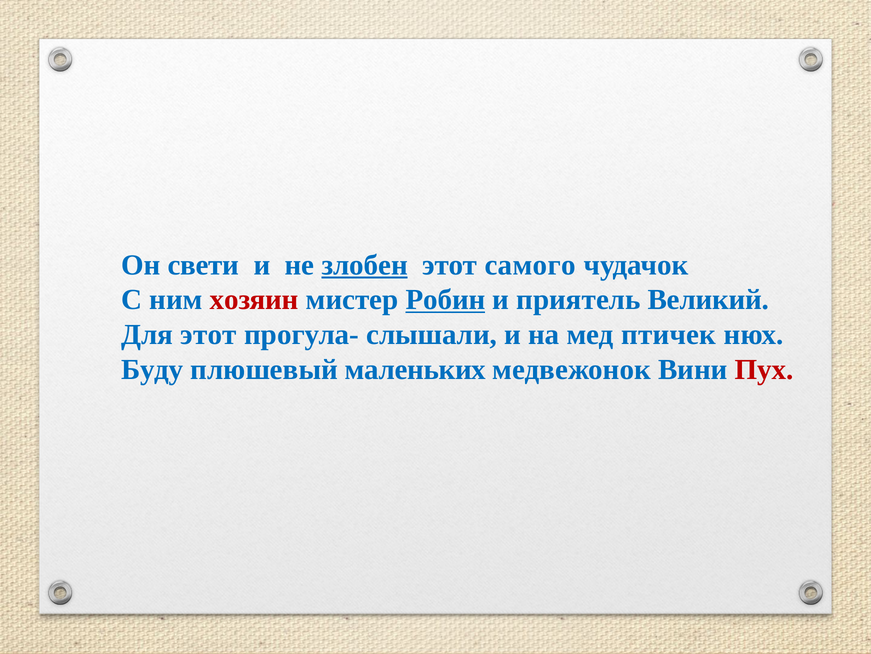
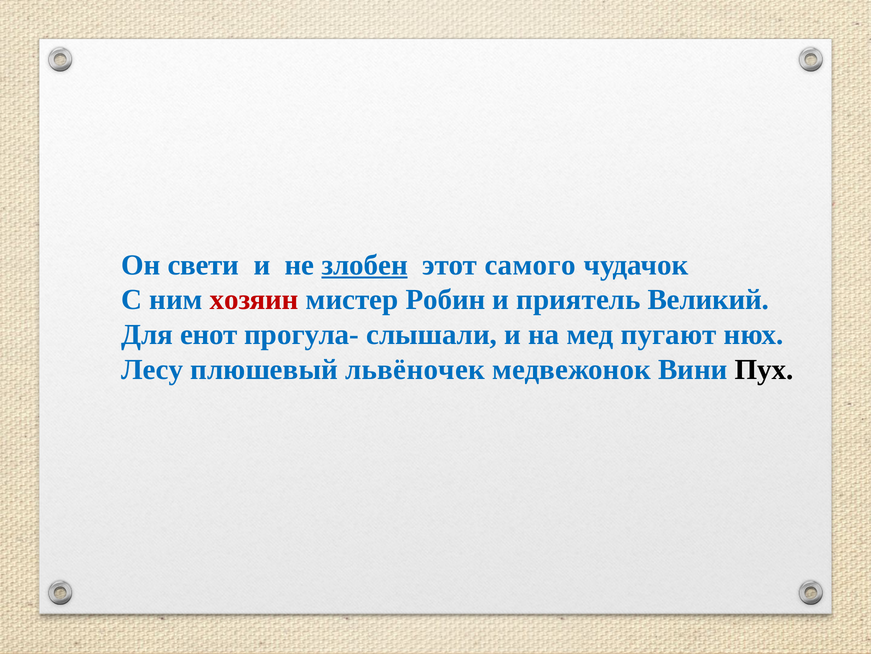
Робин underline: present -> none (446, 299)
Для этот: этот -> енот (209, 334)
птичек: птичек -> пугают (669, 334)
Буду: Буду -> Лесу (152, 369)
маленьких: маленьких -> львёночек (415, 369)
Пух colour: red -> black (764, 369)
